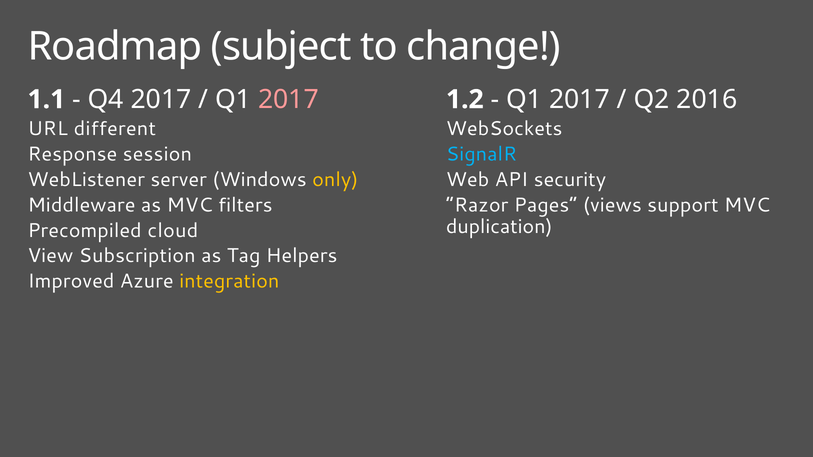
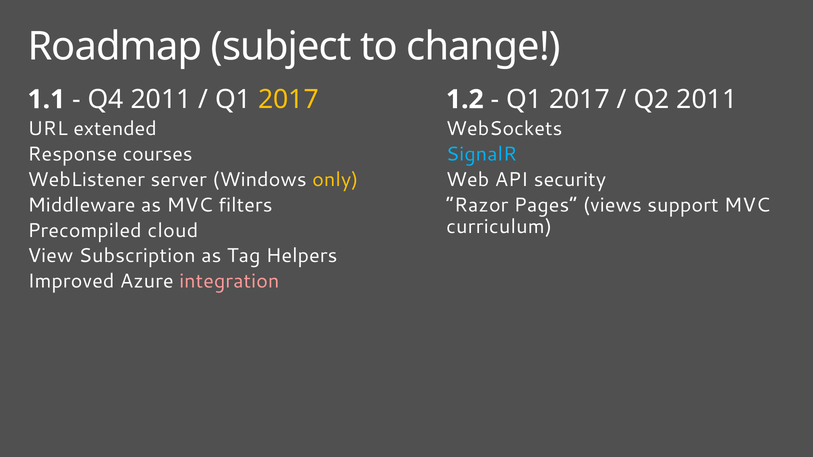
Q4 2017: 2017 -> 2011 (161, 99)
2017 colour: pink -> yellow (288, 99)
Q2 2016: 2016 -> 2011 (707, 99)
different: different -> extended (115, 129)
session: session -> courses (158, 154)
duplication: duplication -> curriculum (499, 227)
integration colour: yellow -> pink (229, 282)
